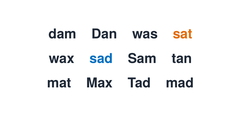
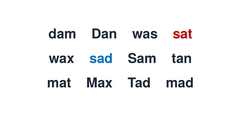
sat colour: orange -> red (183, 34)
